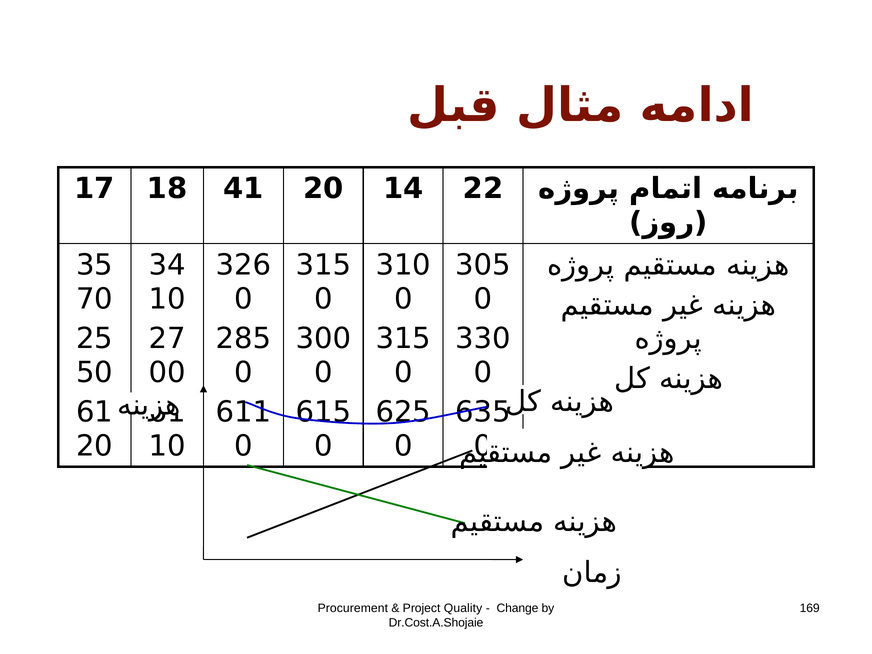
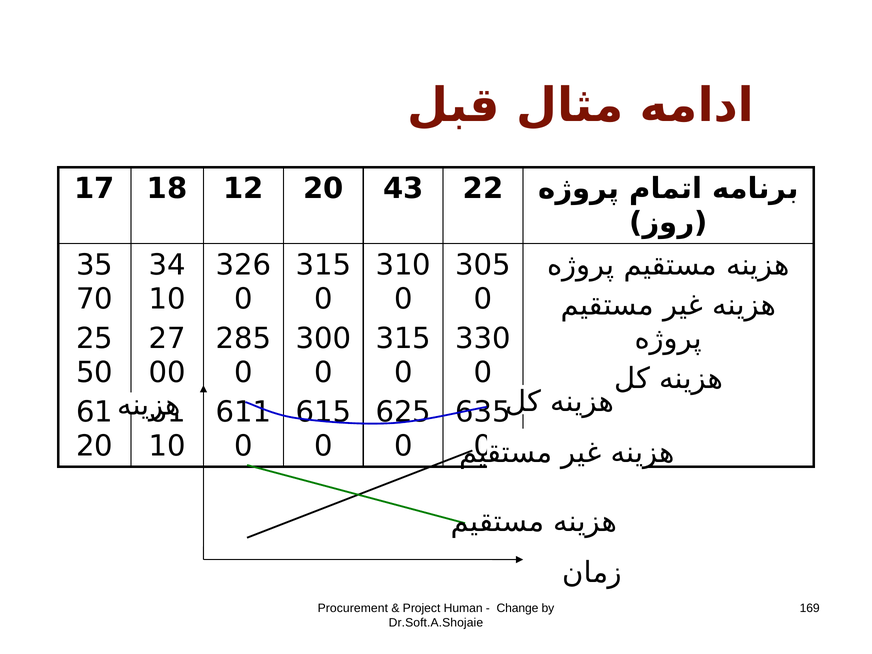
41: 41 -> 12 (243, 189)
14: 14 -> 43 (403, 189)
Quality: Quality -> Human (463, 608)
Dr.Cost.A.Shojaie: Dr.Cost.A.Shojaie -> Dr.Soft.A.Shojaie (436, 623)
